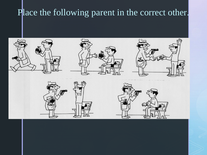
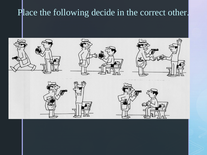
parent: parent -> decide (103, 12)
